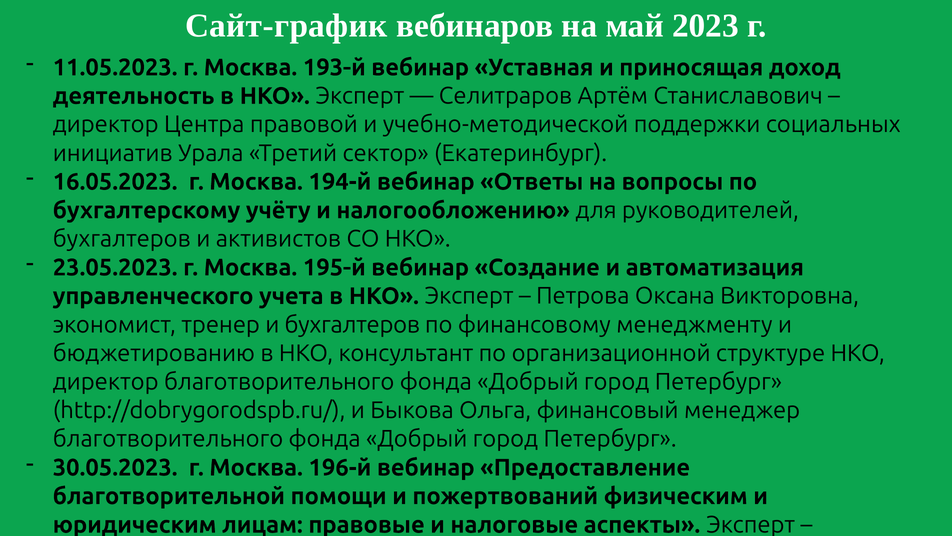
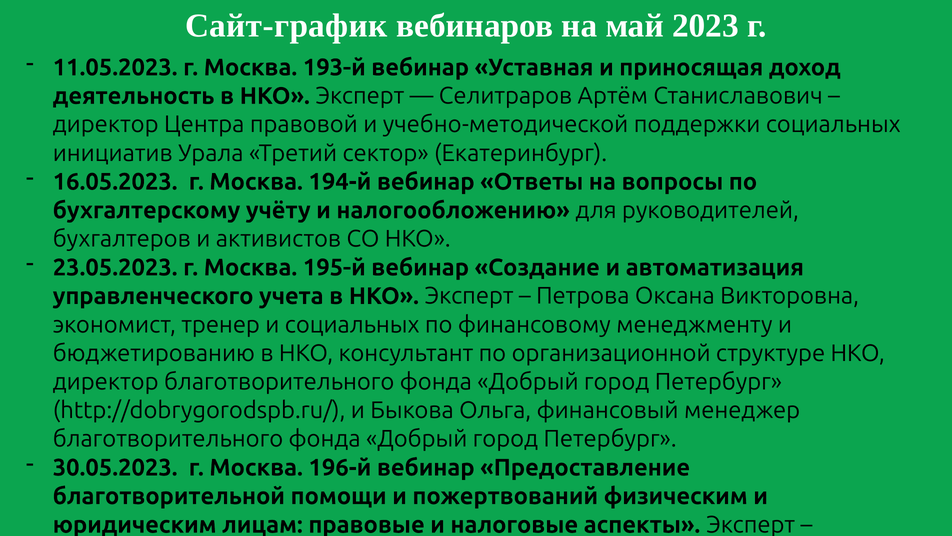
и бухгалтеров: бухгалтеров -> социальных (352, 324)
